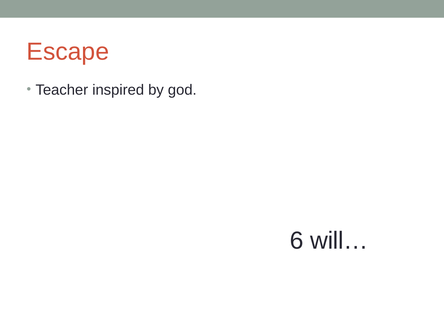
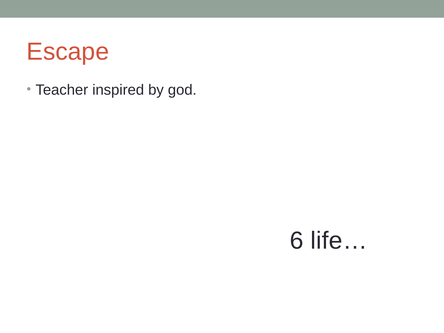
will…: will… -> life… (339, 241)
